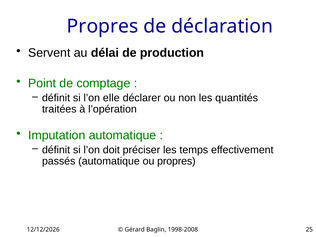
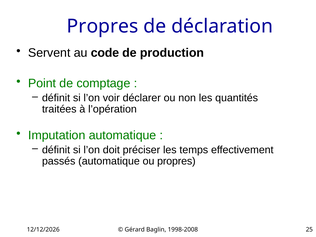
délai: délai -> code (105, 53)
elle: elle -> voir (111, 98)
